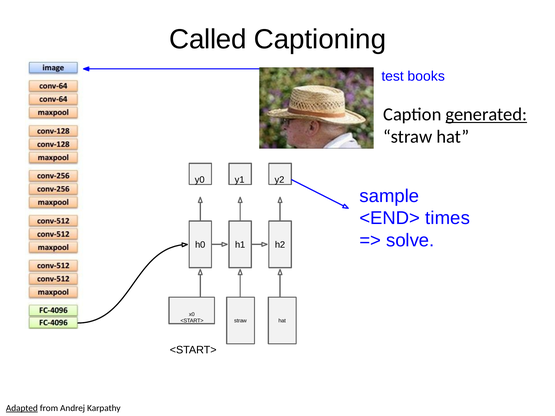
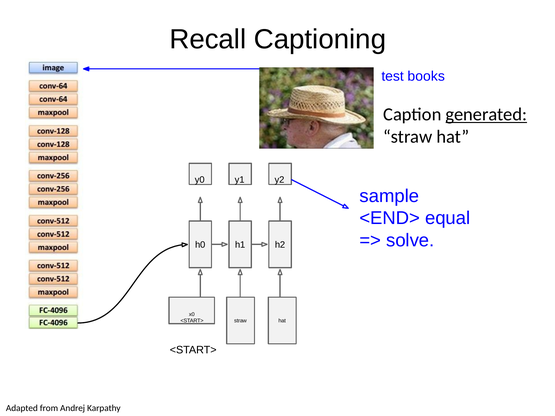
Called: Called -> Recall (208, 39)
times: times -> equal (448, 218)
Adapted underline: present -> none (22, 408)
